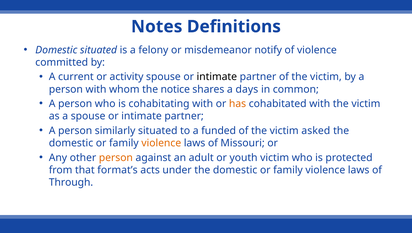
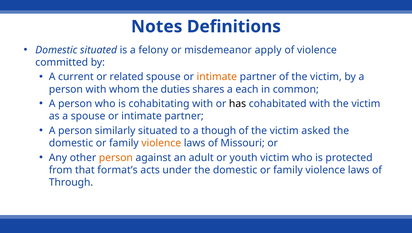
notify: notify -> apply (268, 50)
activity: activity -> related (127, 77)
intimate colour: black -> orange (217, 77)
notice: notice -> duties (175, 89)
days: days -> each (247, 89)
has colour: orange -> black (238, 103)
funded: funded -> though (219, 130)
